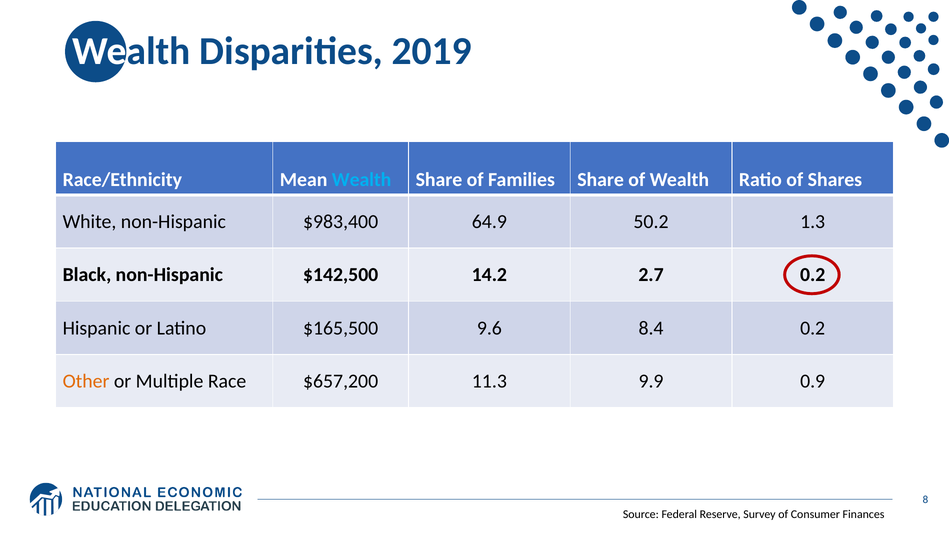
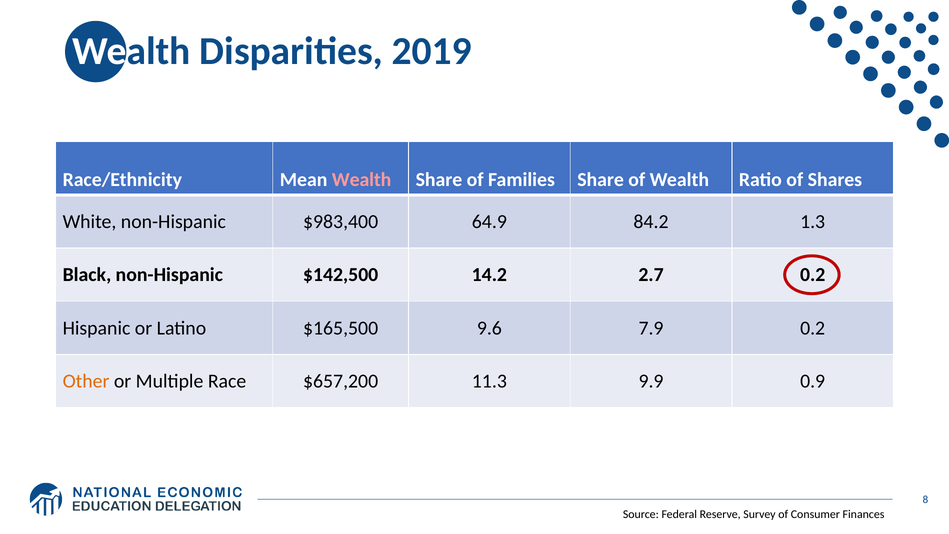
Wealth colour: light blue -> pink (362, 179)
50.2: 50.2 -> 84.2 (651, 222)
8.4: 8.4 -> 7.9 (651, 328)
